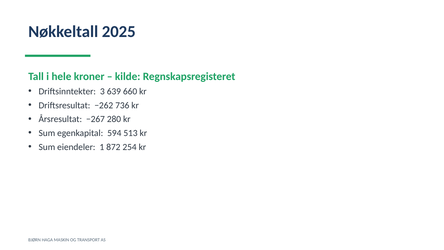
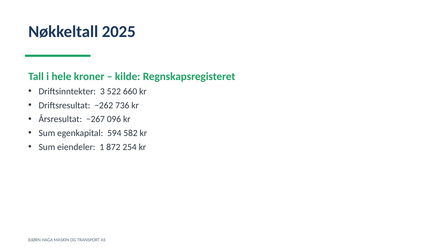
639: 639 -> 522 (114, 91)
280: 280 -> 096 (114, 119)
513: 513 -> 582 (130, 133)
